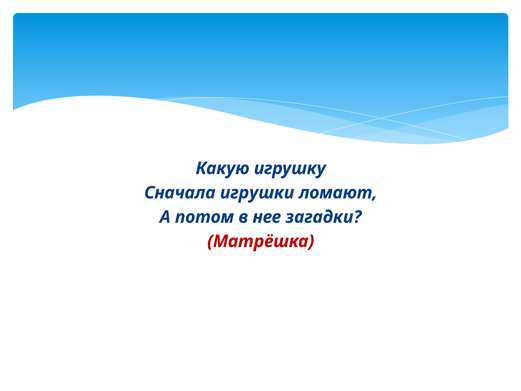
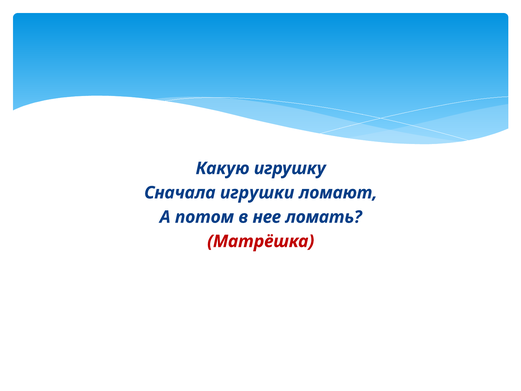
загадки: загадки -> ломать (324, 217)
